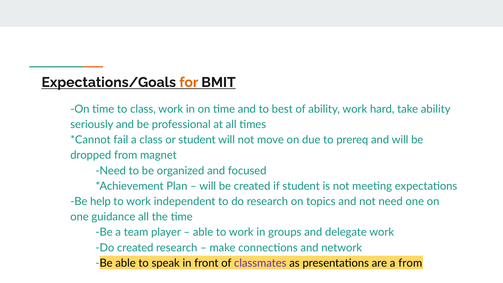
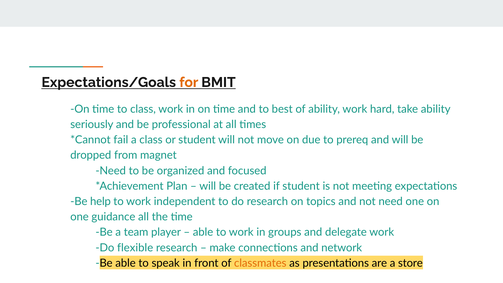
Do created: created -> flexible (135, 248)
classmates colour: purple -> orange (260, 263)
a from: from -> store (410, 263)
